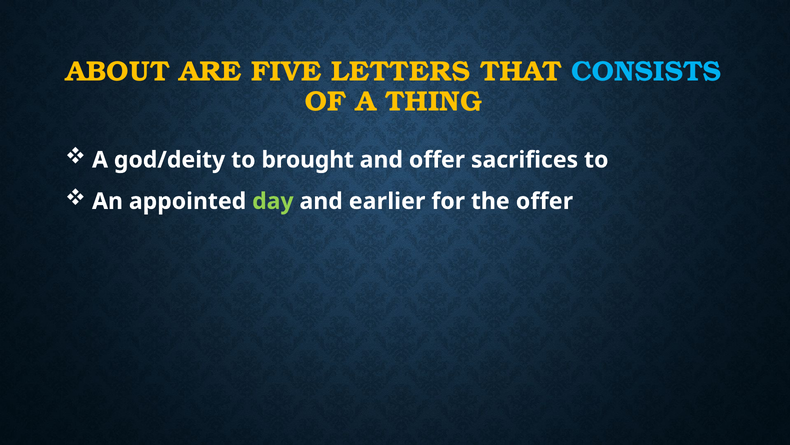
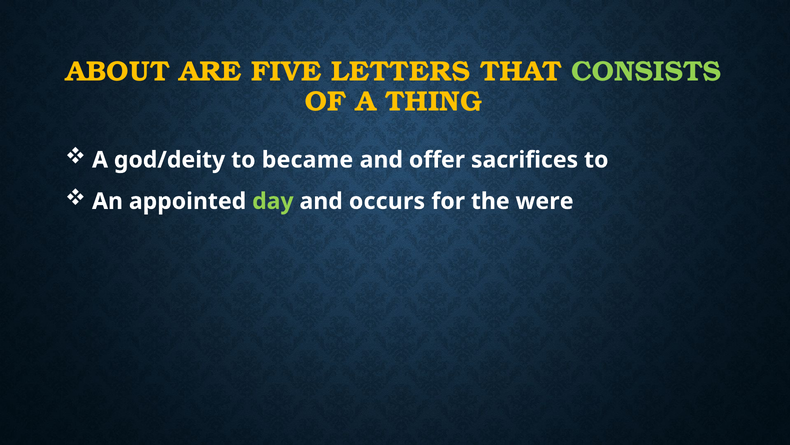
CONSISTS colour: light blue -> light green (646, 71)
brought: brought -> became (307, 160)
earlier: earlier -> occurs (387, 201)
the offer: offer -> were (545, 201)
